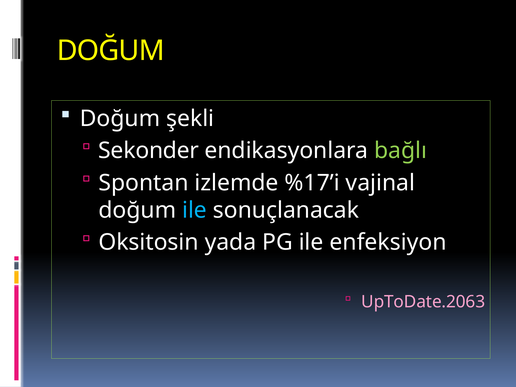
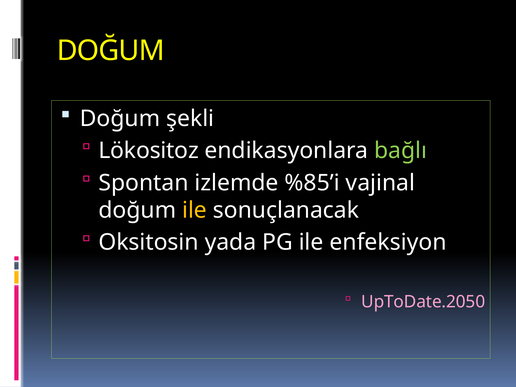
Sekonder: Sekonder -> Lökositoz (149, 151)
%17’i: %17’i -> %85’i (312, 183)
ile colour: light blue -> yellow (195, 210)
UpToDate.2063: UpToDate.2063 -> UpToDate.2050 (423, 302)
